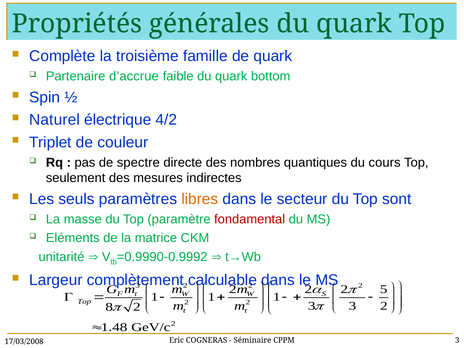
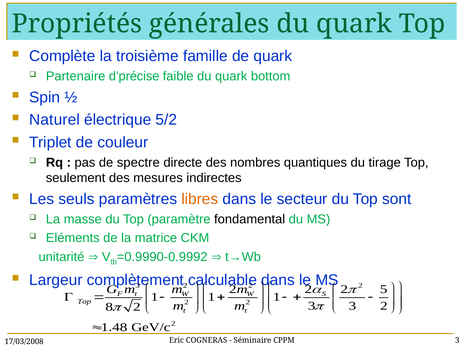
d’accrue: d’accrue -> d’précise (134, 76)
4/2: 4/2 -> 5/2 (166, 120)
cours: cours -> tirage (385, 162)
fondamental colour: red -> black (250, 219)
